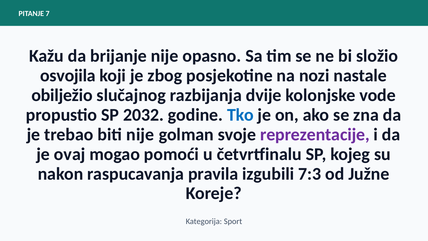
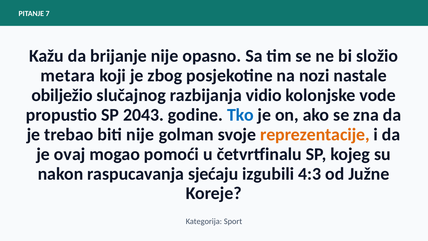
osvojila: osvojila -> metara (68, 76)
dvije: dvije -> vidio (264, 95)
2032: 2032 -> 2043 (144, 115)
reprezentacije colour: purple -> orange (315, 134)
pravila: pravila -> sjećaju (213, 174)
7:3: 7:3 -> 4:3 (310, 174)
